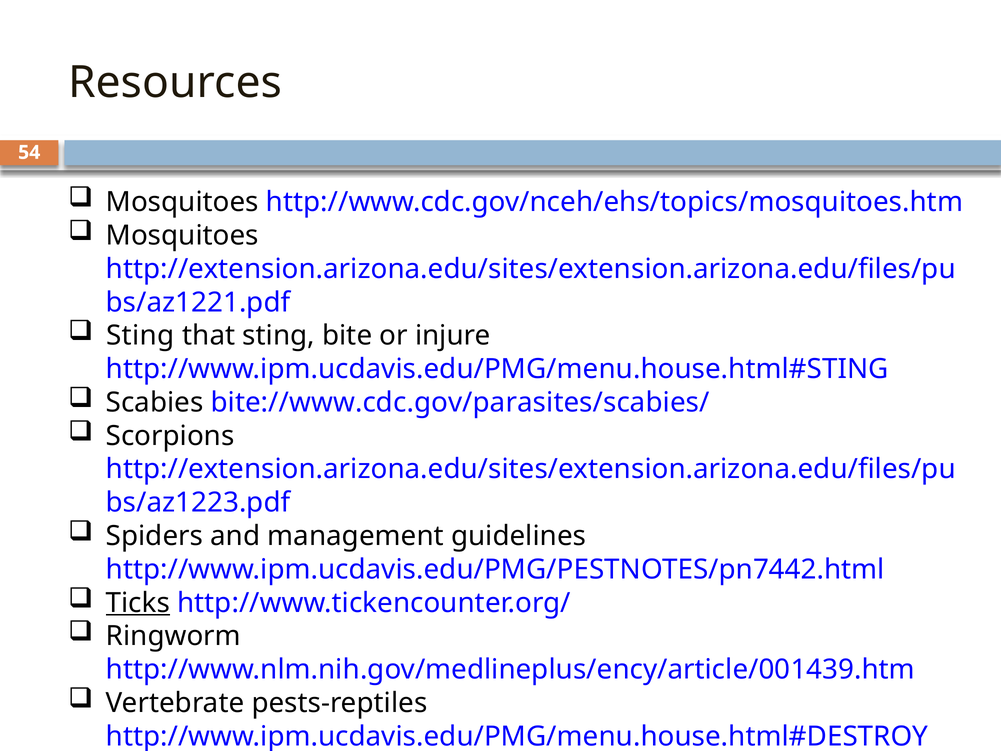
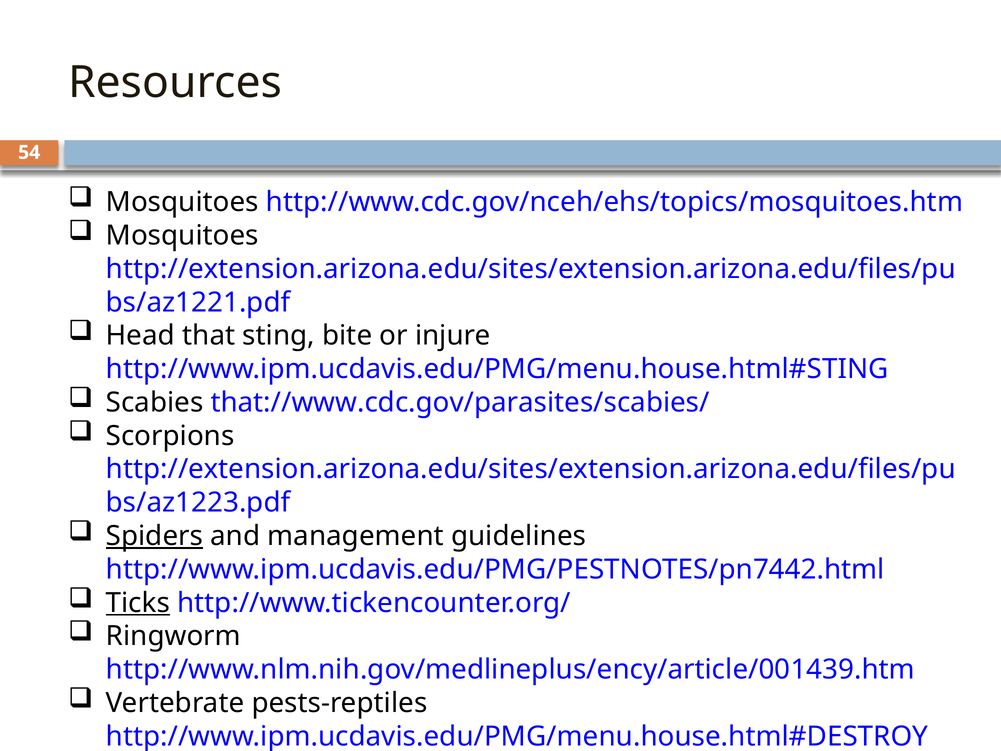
Sting: Sting -> Head (140, 336)
bite://www.cdc.gov/parasites/scabies/: bite://www.cdc.gov/parasites/scabies/ -> that://www.cdc.gov/parasites/scabies/ (460, 402)
Spiders underline: none -> present (154, 536)
